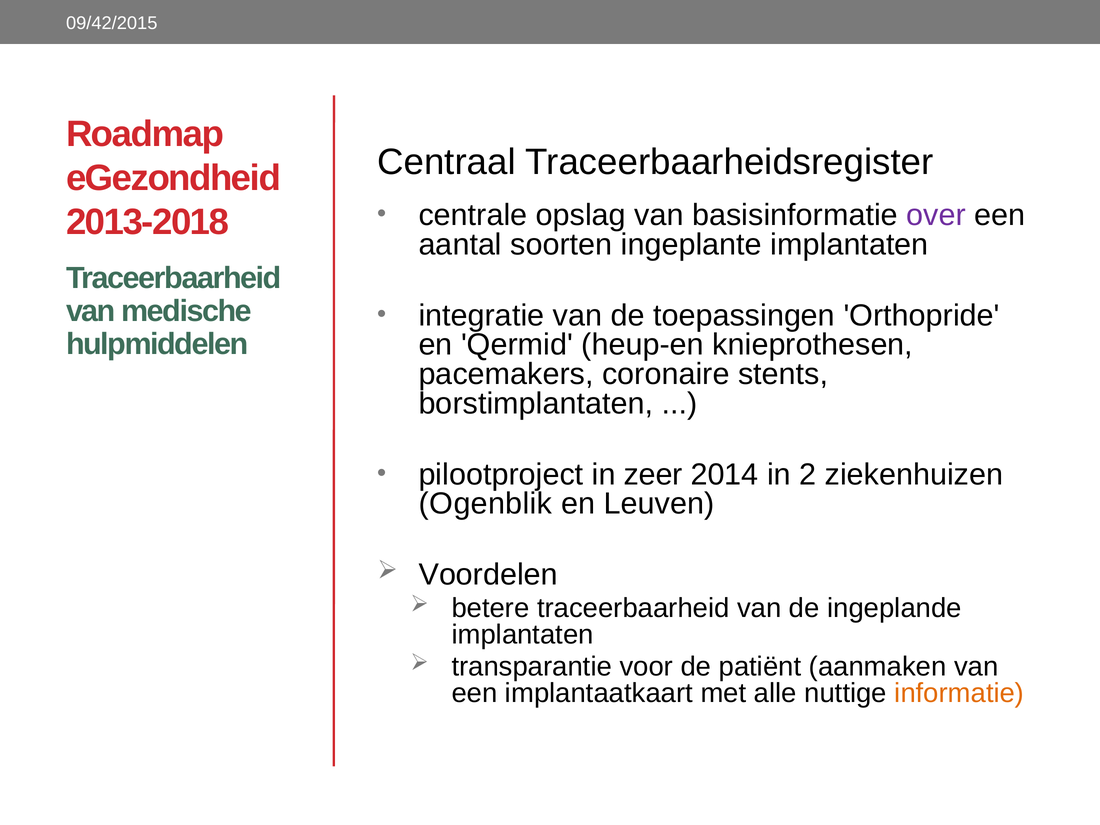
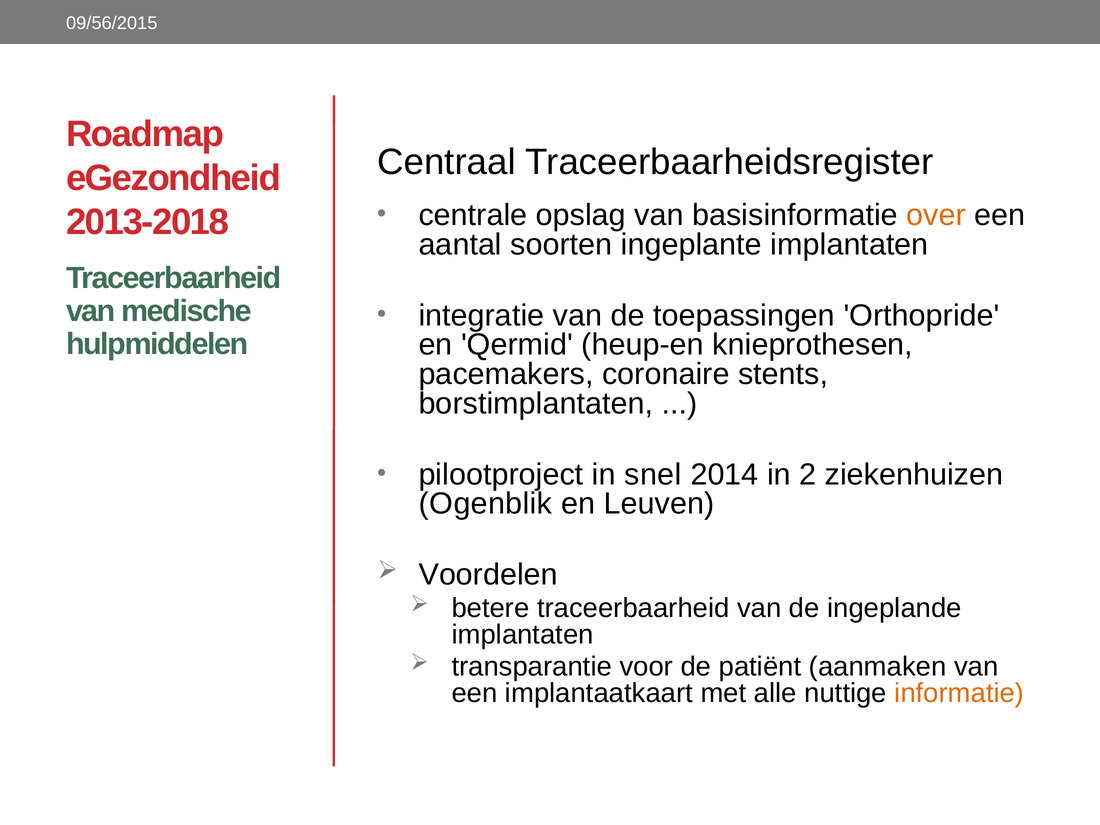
09/42/2015: 09/42/2015 -> 09/56/2015 (112, 23)
over colour: purple -> orange (936, 215)
zeer: zeer -> snel (653, 474)
